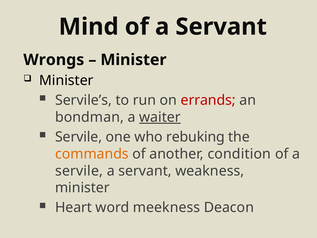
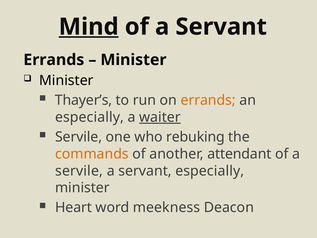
Mind underline: none -> present (89, 27)
Wrongs: Wrongs -> Errands (54, 60)
Servile’s: Servile’s -> Thayer’s (84, 100)
errands colour: red -> orange (208, 100)
bondman: bondman -> especially (89, 117)
condition: condition -> attendant (239, 154)
servant weakness: weakness -> especially (210, 171)
